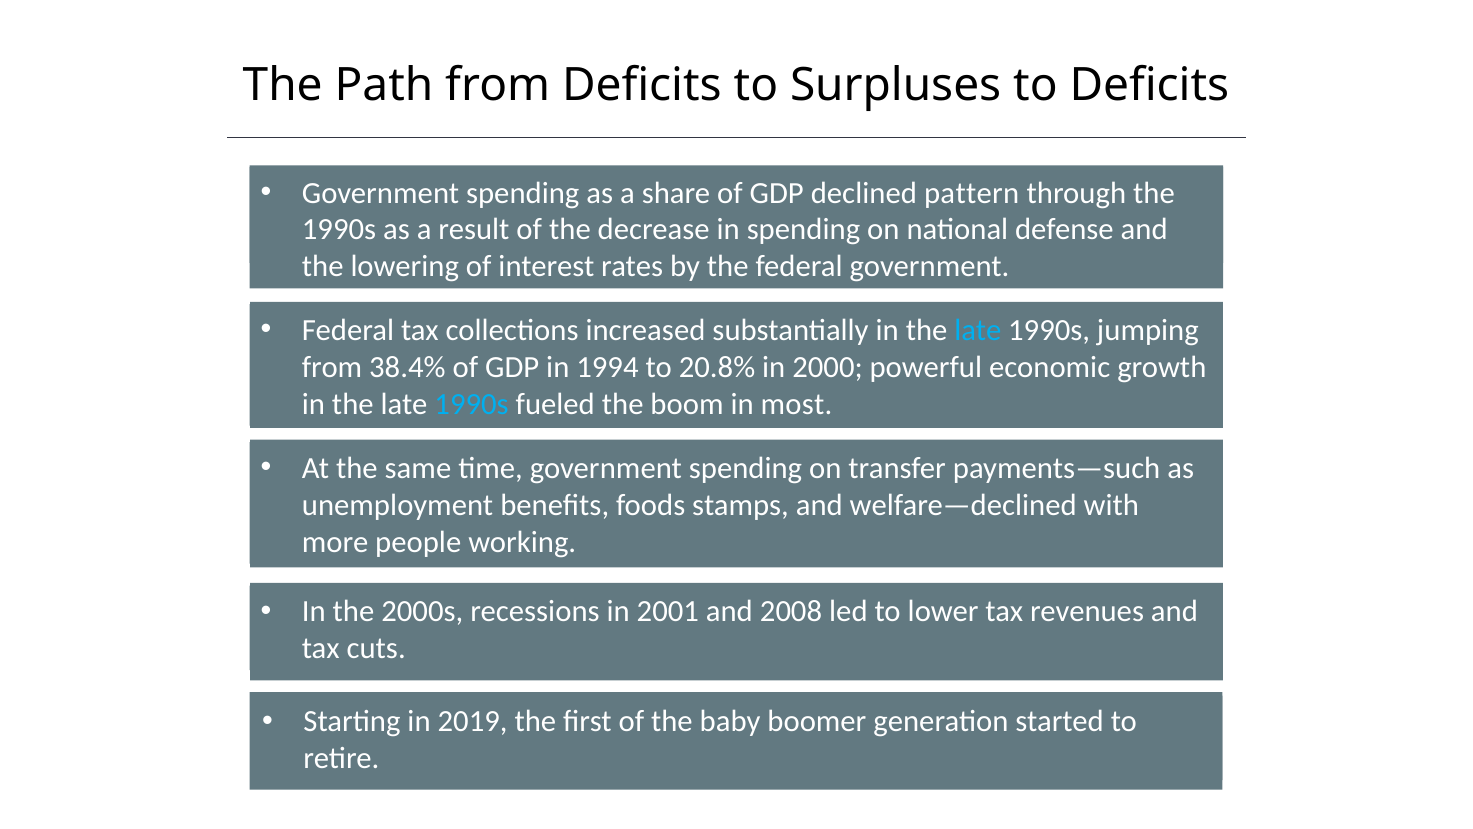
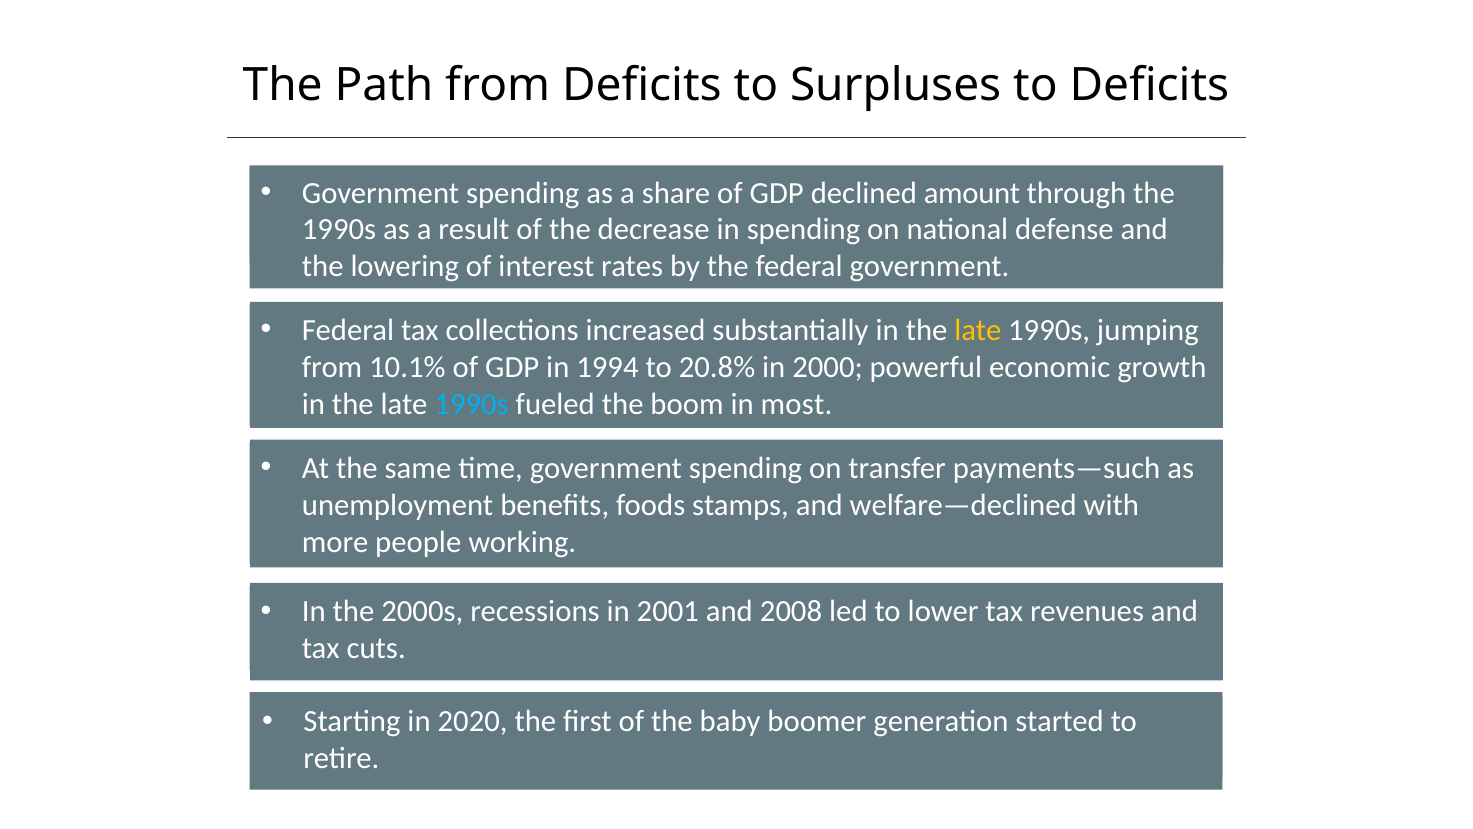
pattern: pattern -> amount (972, 193)
late colour: light blue -> yellow (978, 330)
38.4%: 38.4% -> 10.1% (407, 367)
2019: 2019 -> 2020 (473, 721)
